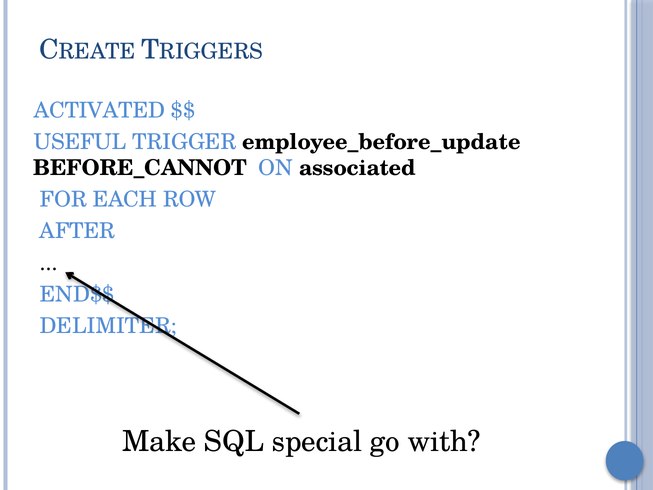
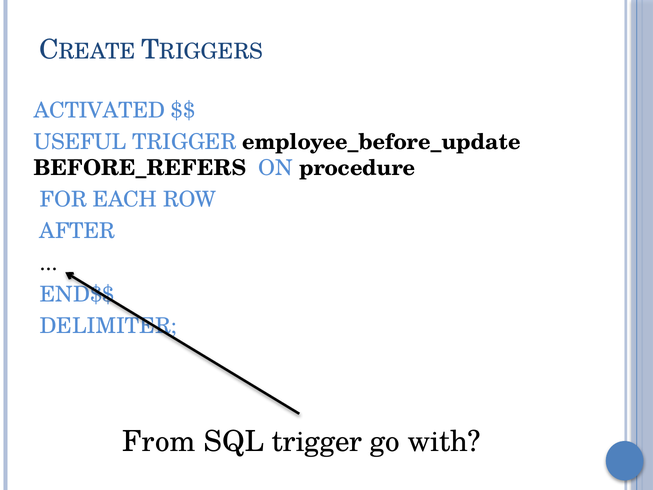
BEFORE_CANNOT: BEFORE_CANNOT -> BEFORE_REFERS (140, 168)
associated: associated -> procedure (357, 168)
Make: Make -> From (159, 442)
SQL special: special -> trigger (317, 442)
